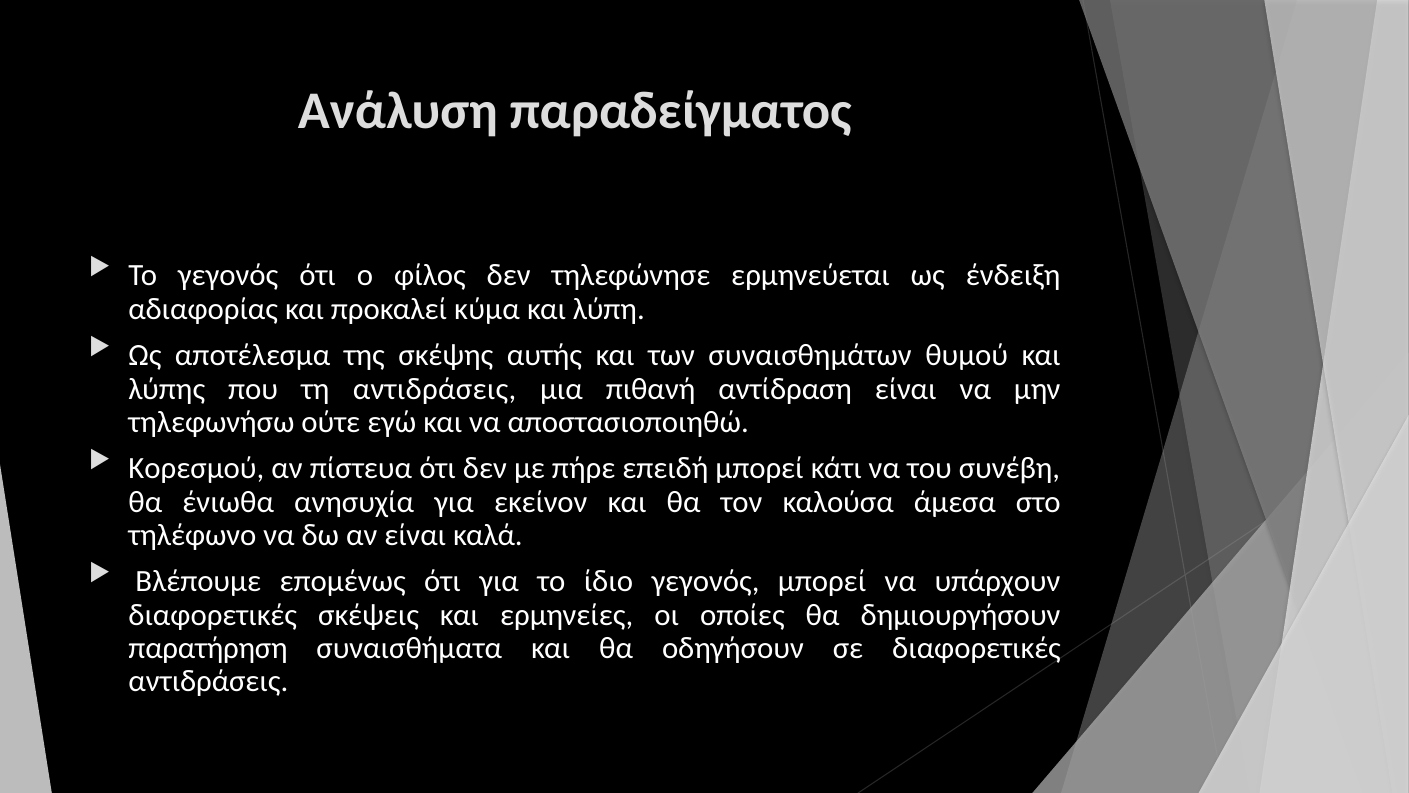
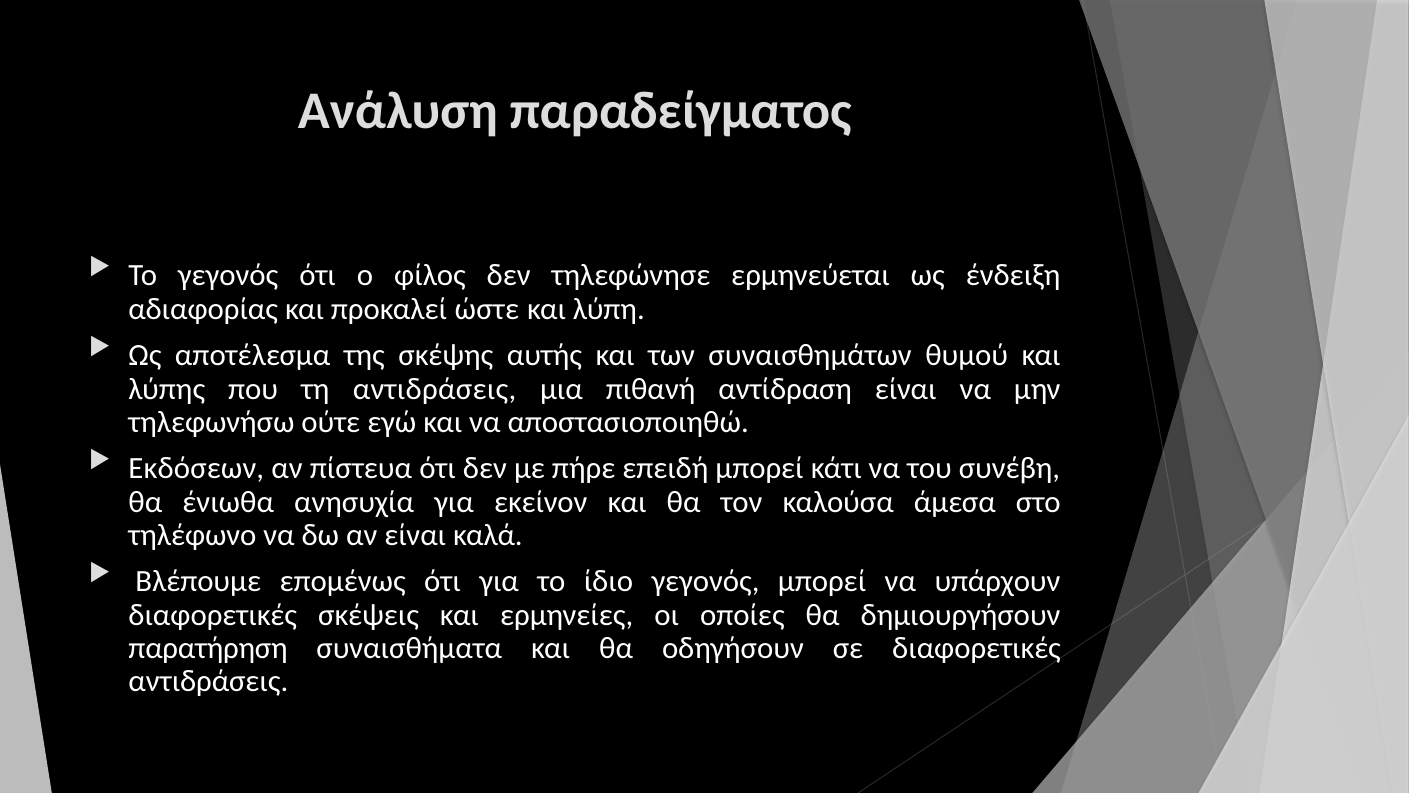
κύμα: κύμα -> ώστε (487, 309)
Κορεσμού: Κορεσμού -> Εκδόσεων (196, 468)
